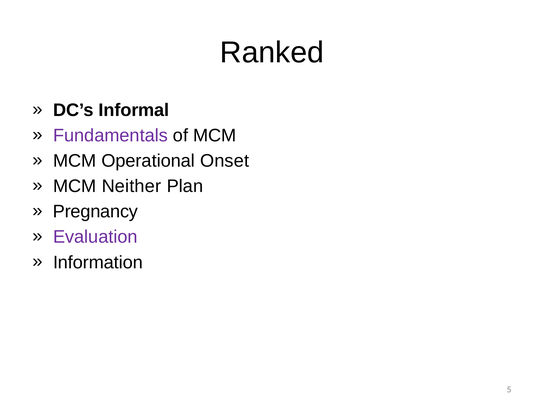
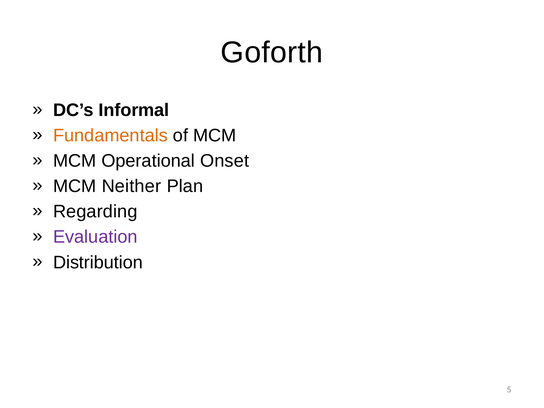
Ranked: Ranked -> Goforth (272, 52)
Fundamentals colour: purple -> orange (110, 135)
Pregnancy: Pregnancy -> Regarding (95, 212)
Information: Information -> Distribution (98, 262)
